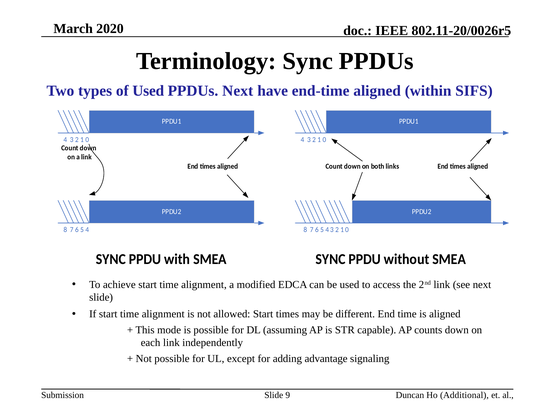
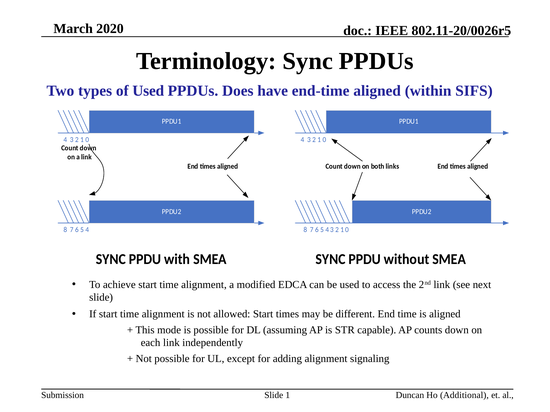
PPDUs Next: Next -> Does (238, 91)
adding advantage: advantage -> alignment (326, 359)
Slide 9: 9 -> 1 (288, 396)
